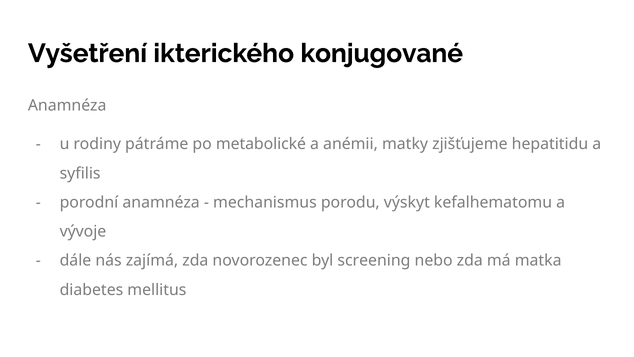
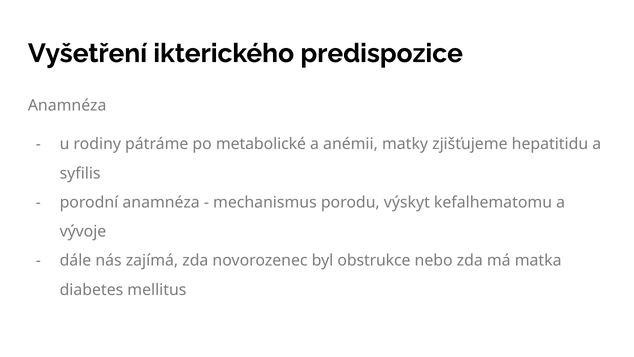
konjugované: konjugované -> predispozice (382, 53)
screening: screening -> obstrukce (374, 260)
